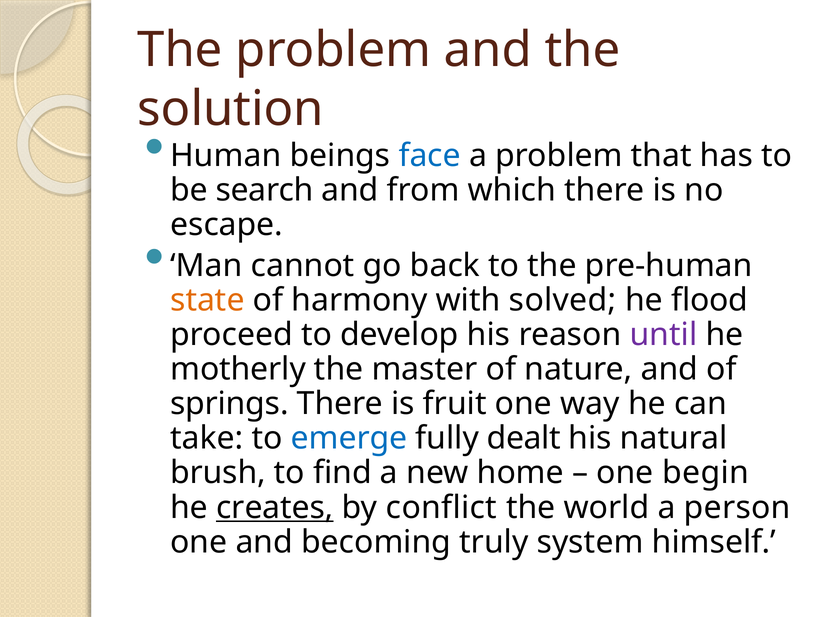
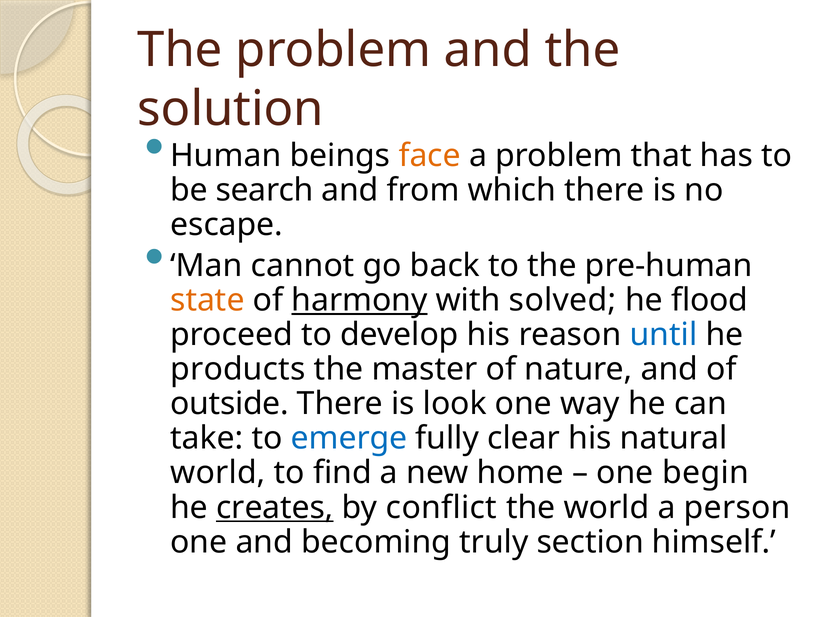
face colour: blue -> orange (430, 156)
harmony underline: none -> present (359, 300)
until colour: purple -> blue (664, 335)
motherly: motherly -> products (238, 369)
springs: springs -> outside (229, 404)
fruit: fruit -> look (455, 404)
dealt: dealt -> clear (524, 439)
brush: brush -> world (218, 473)
system: system -> section (590, 542)
